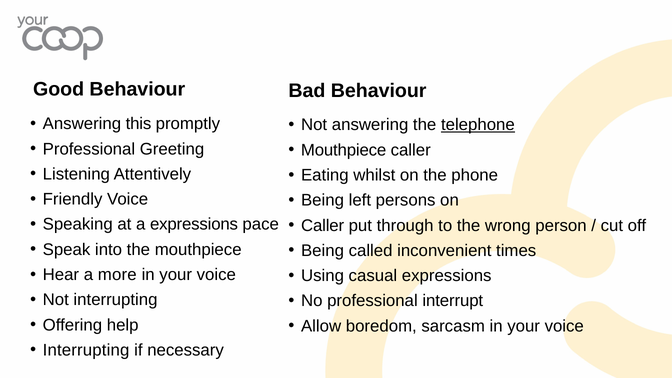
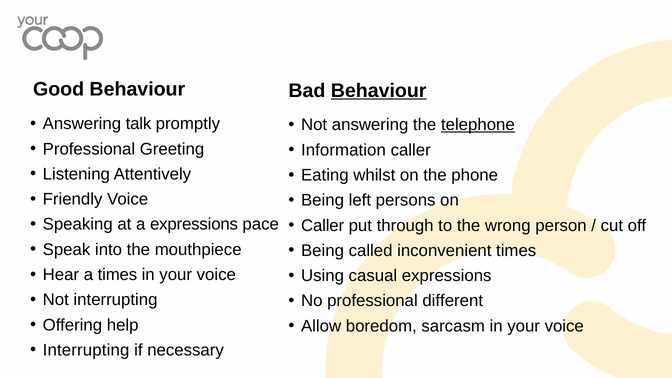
Behaviour underline: none -> present (379, 91)
this: this -> talk (139, 124)
Mouthpiece: Mouthpiece -> Information (343, 150)
a more: more -> times (117, 275)
interrupt: interrupt -> different (453, 301)
